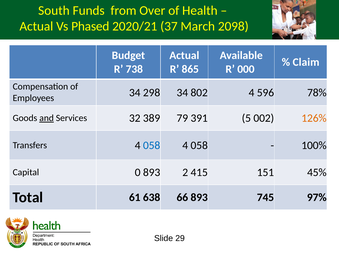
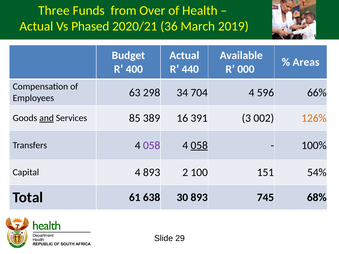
South: South -> Three (54, 11)
37: 37 -> 36 (169, 26)
2098: 2098 -> 2019 (233, 26)
Claim: Claim -> Areas (306, 62)
738: 738 -> 400 (134, 69)
865: 865 -> 440 (190, 69)
Employees 34: 34 -> 63 (135, 93)
802: 802 -> 704 (199, 93)
78%: 78% -> 66% (317, 93)
32: 32 -> 85 (135, 118)
79: 79 -> 16 (182, 118)
5: 5 -> 3 (246, 118)
058 colour: blue -> purple (152, 145)
058 underline: none -> present (199, 145)
Capital 0: 0 -> 4 (138, 173)
415: 415 -> 100 (199, 173)
45%: 45% -> 54% (317, 173)
66: 66 -> 30 (182, 198)
97%: 97% -> 68% (317, 198)
